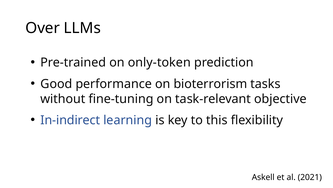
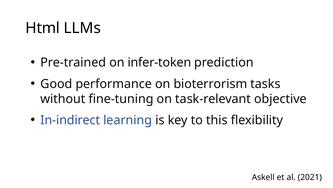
Over: Over -> Html (43, 28)
only-token: only-token -> infer-token (159, 62)
